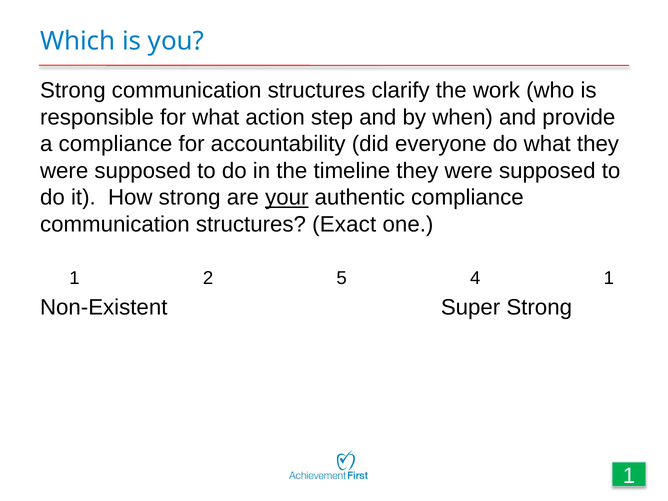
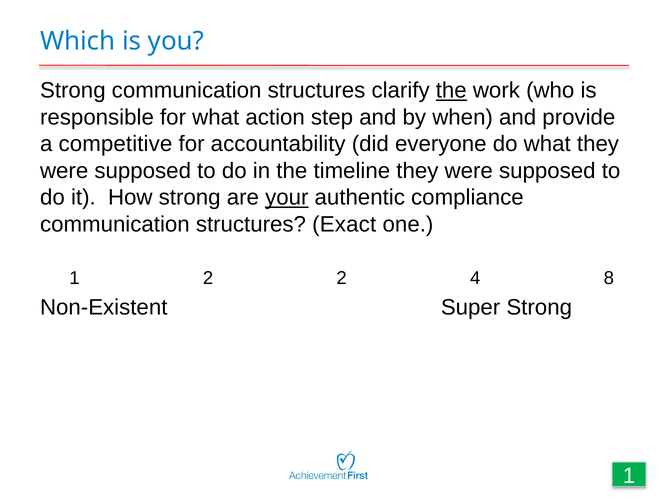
the underline: none -> present (451, 91)
a compliance: compliance -> competitive (115, 144)
2 5: 5 -> 2 (342, 278)
4 1: 1 -> 8 (609, 278)
